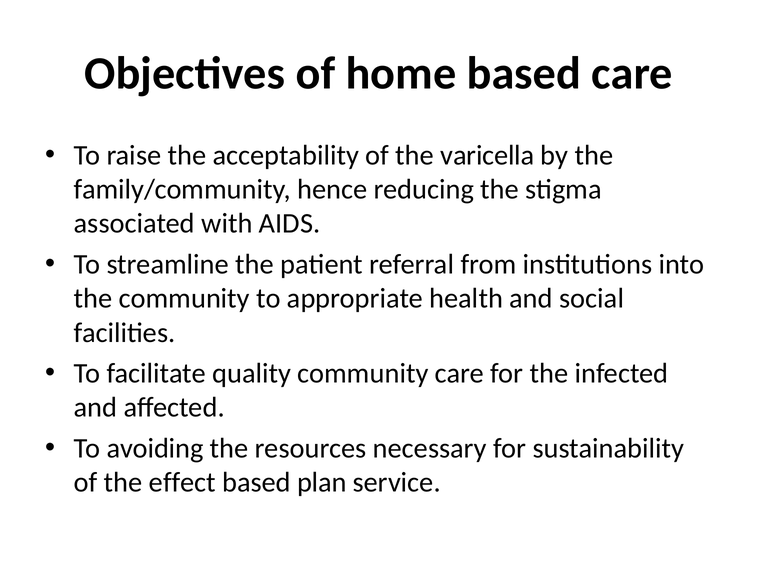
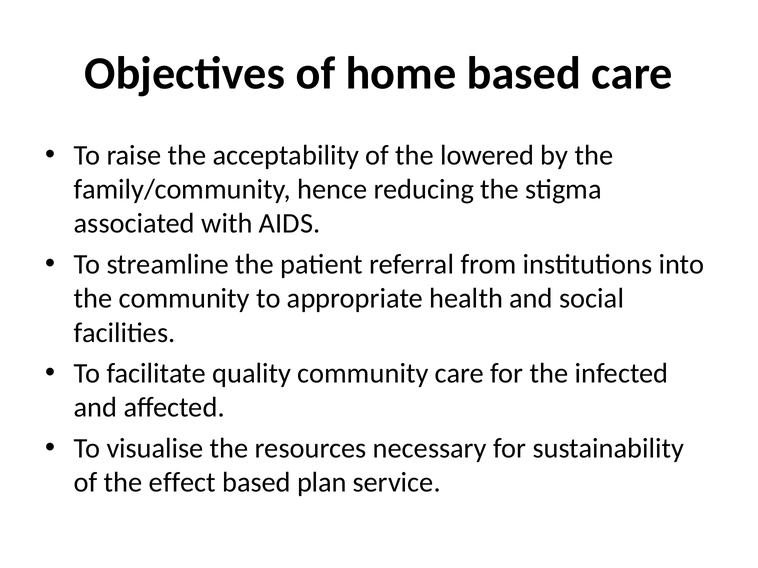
varicella: varicella -> lowered (487, 155)
avoiding: avoiding -> visualise (155, 449)
